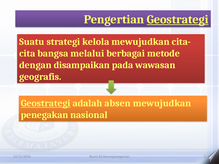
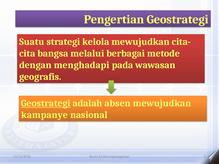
Geostrategi underline: present -> none (178, 19)
disampaikan: disampaikan -> menghadapi (82, 65)
penegakan: penegakan -> kampanye (44, 115)
